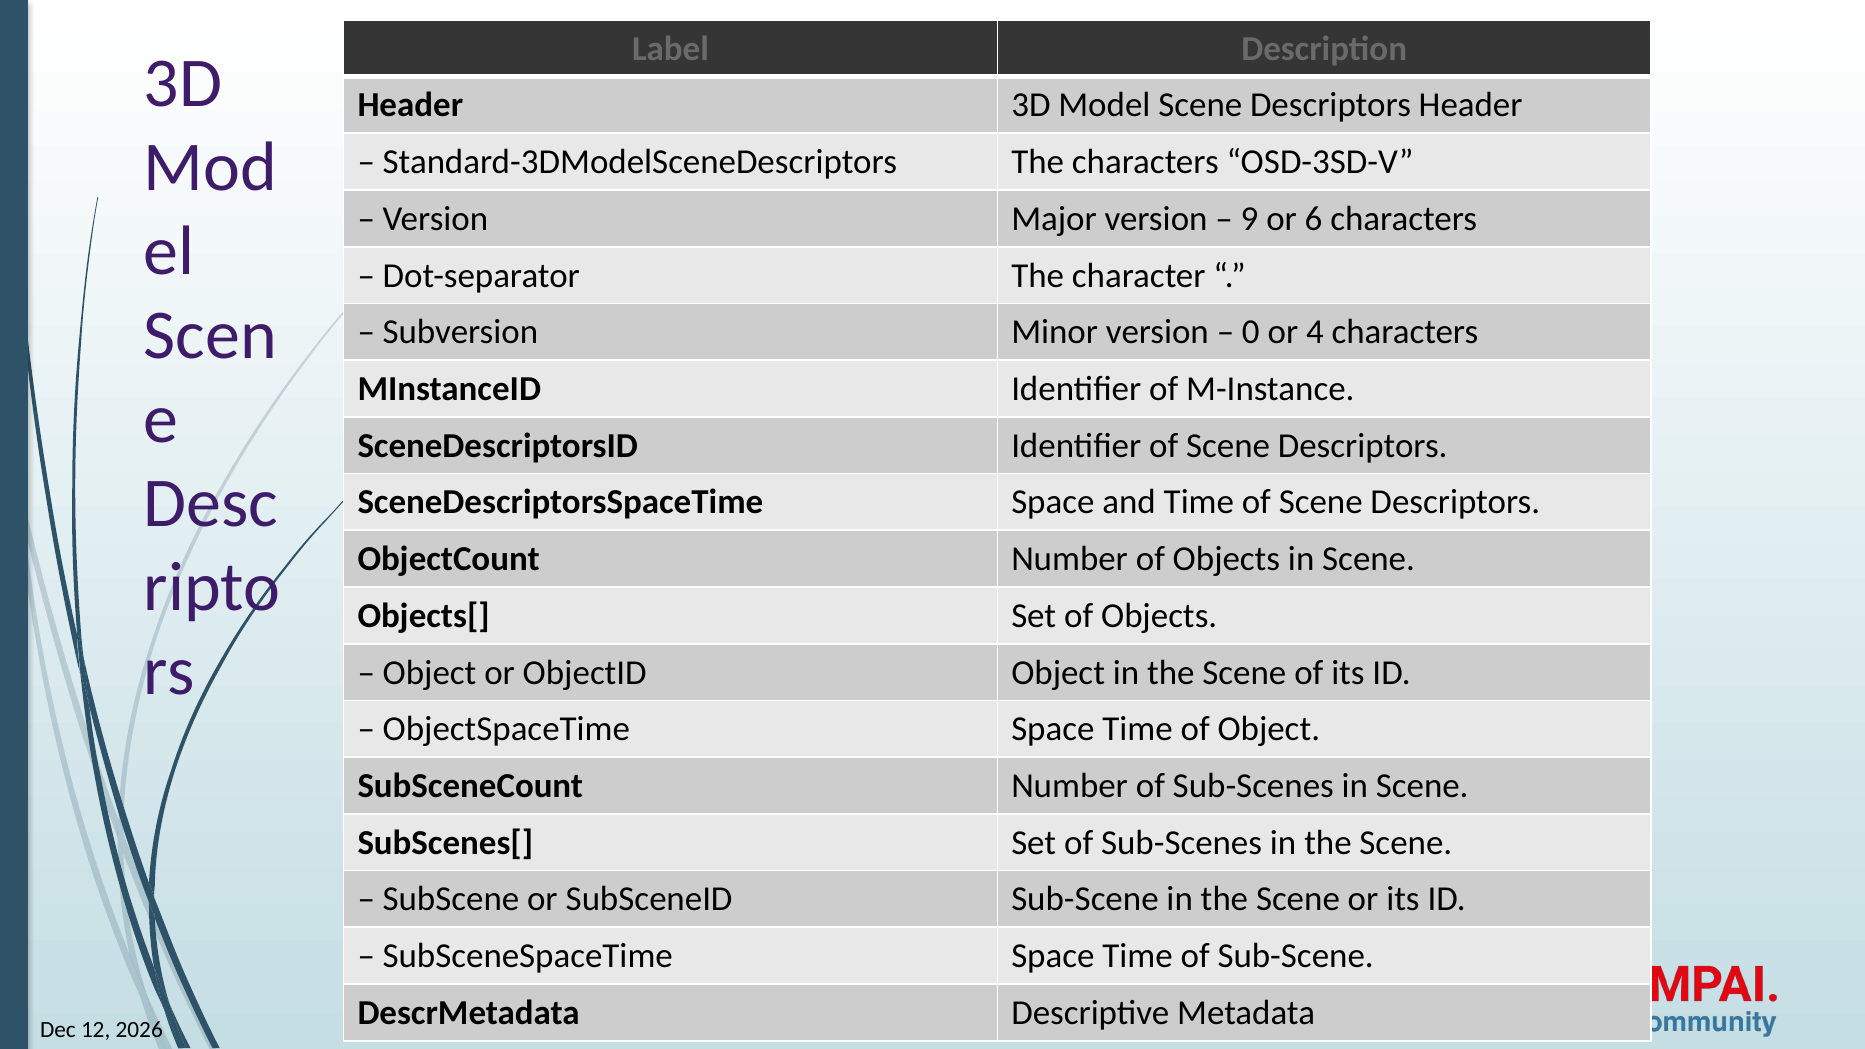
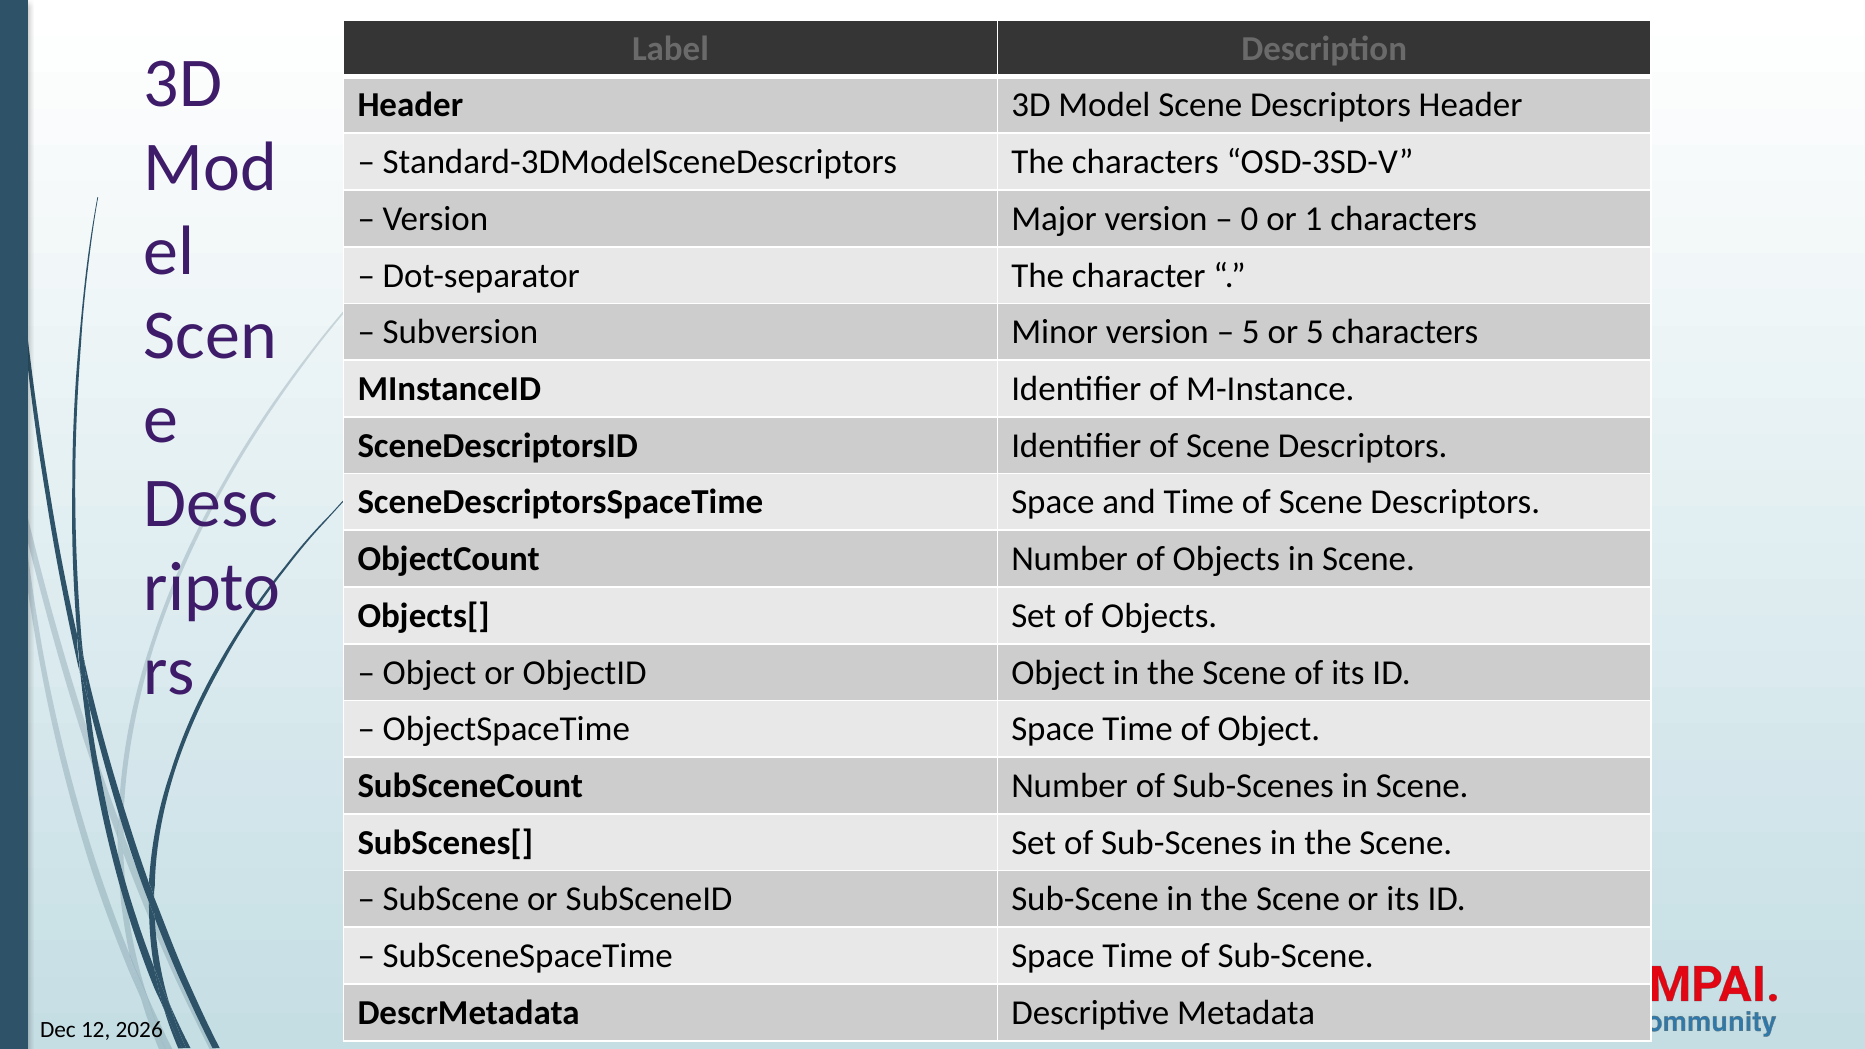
9: 9 -> 0 (1250, 219)
6: 6 -> 1 (1314, 219)
0: 0 -> 5 (1251, 332)
or 4: 4 -> 5 (1315, 332)
